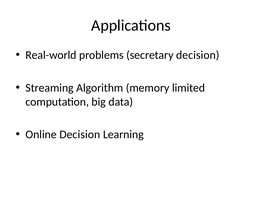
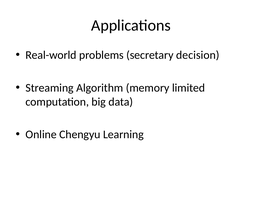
Online Decision: Decision -> Chengyu (80, 134)
